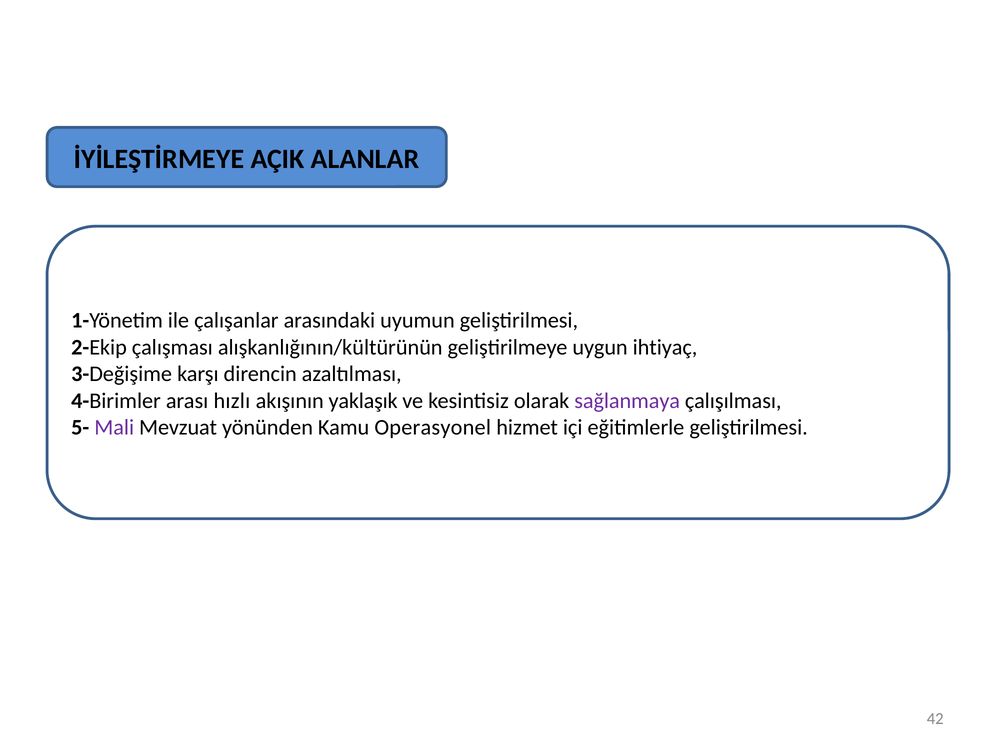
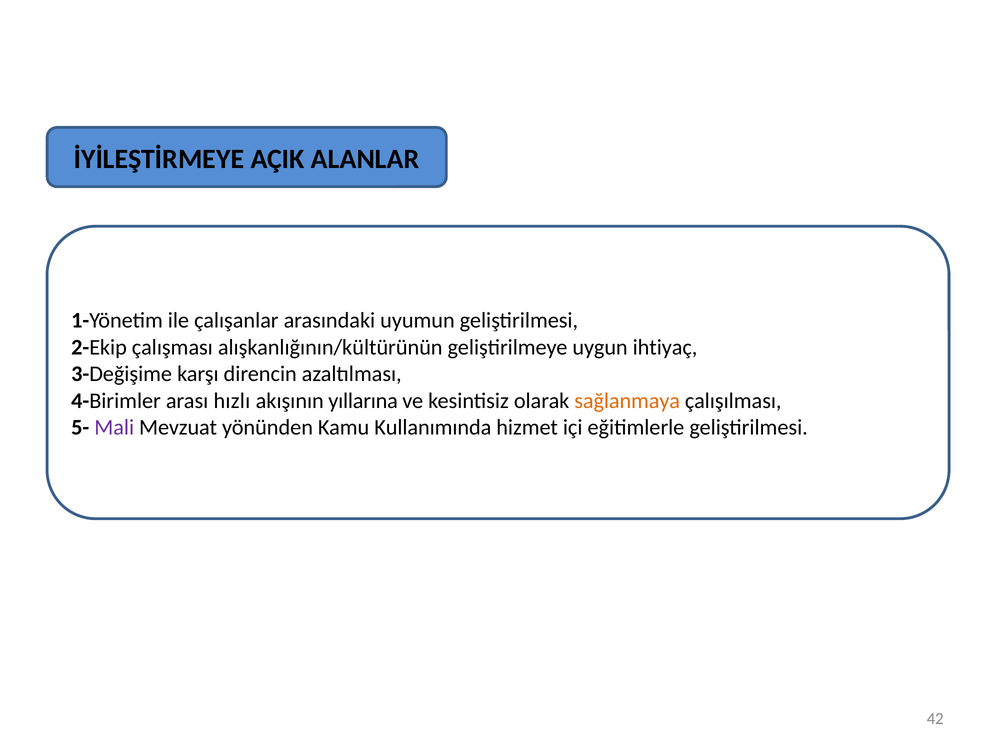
yaklaşık: yaklaşık -> yıllarına (363, 401)
sağlanmaya colour: purple -> orange (627, 401)
Operasyonel: Operasyonel -> Kullanımında (433, 428)
